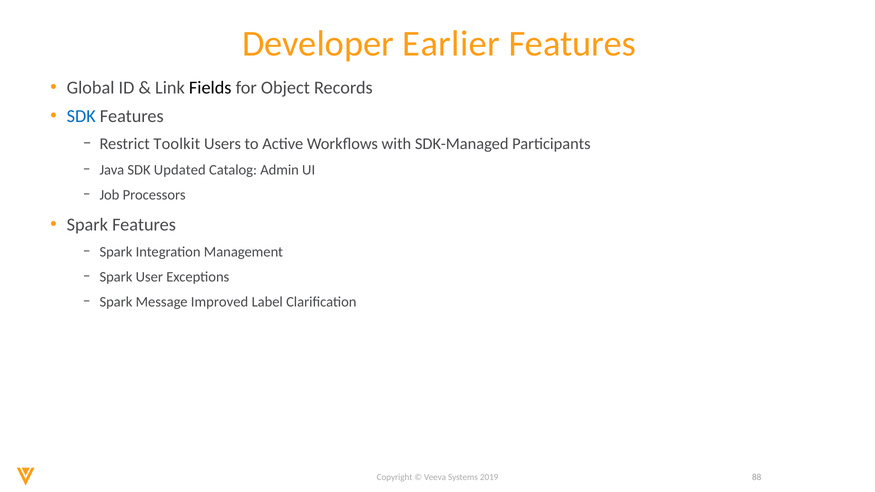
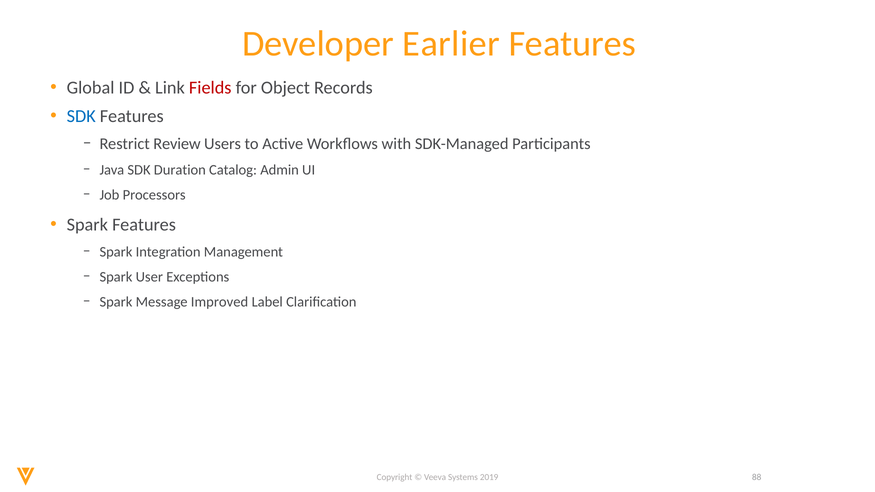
Fields colour: black -> red (210, 88)
Toolkit: Toolkit -> Review (177, 144)
Updated: Updated -> Duration (180, 170)
